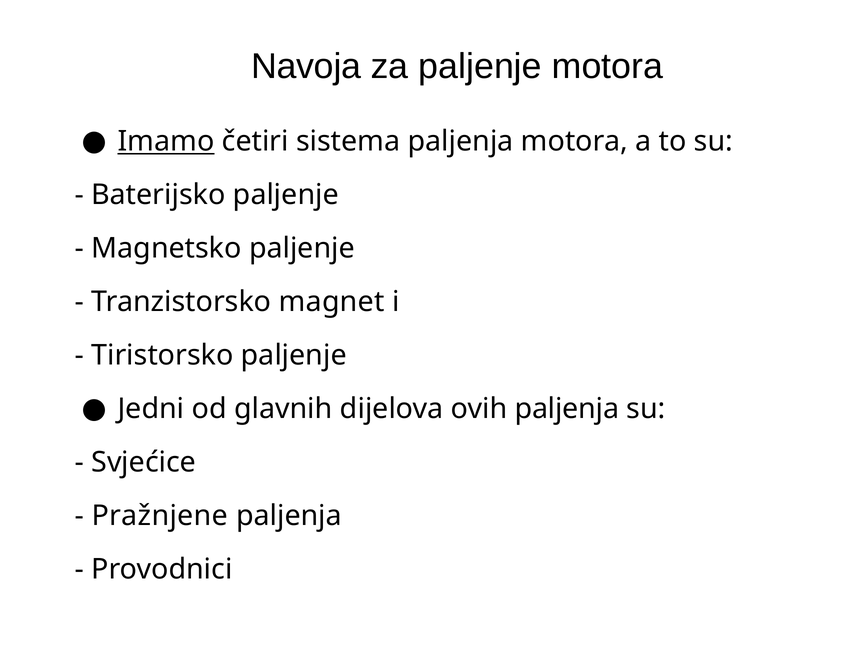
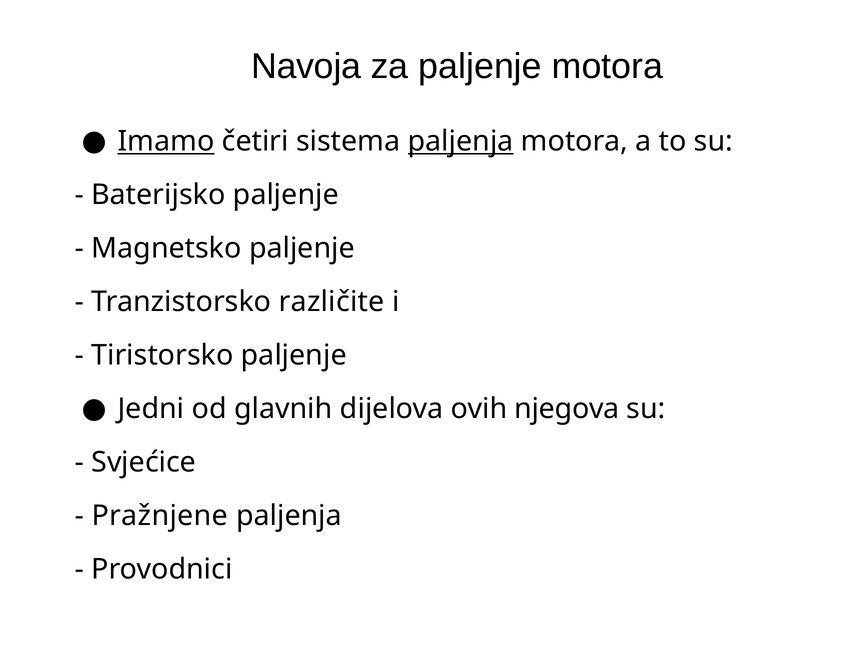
paljenja underline: none -> present (461, 141)
magnet: magnet -> različite (332, 302)
ovih paljenja: paljenja -> njegova (567, 409)
